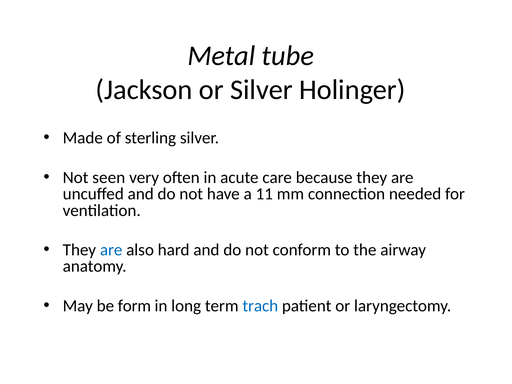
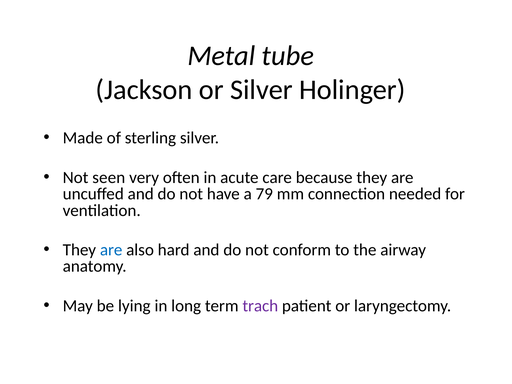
11: 11 -> 79 (264, 194)
form: form -> lying (134, 306)
trach colour: blue -> purple (260, 306)
